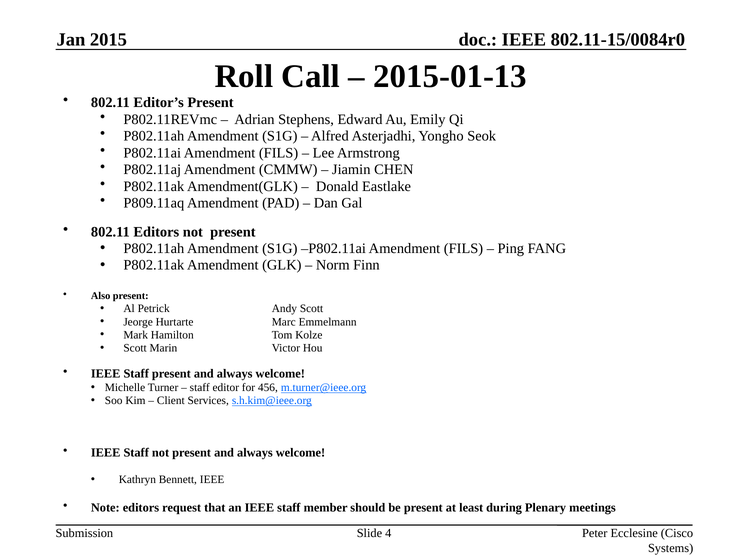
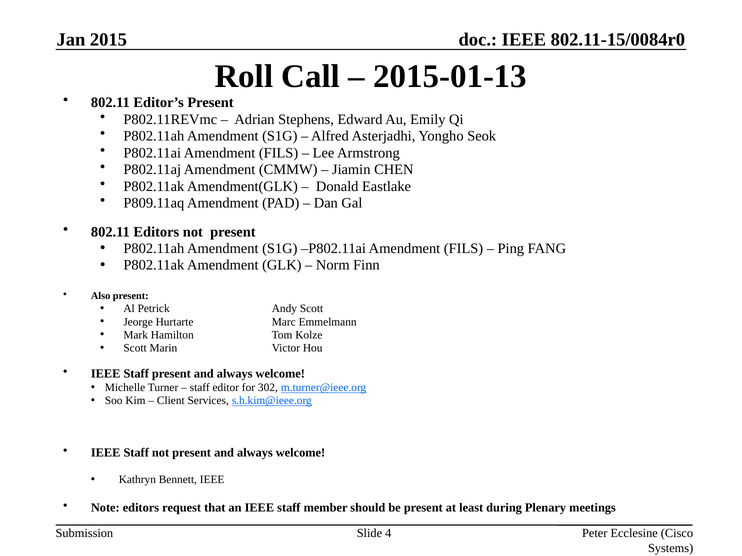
456: 456 -> 302 (268, 388)
